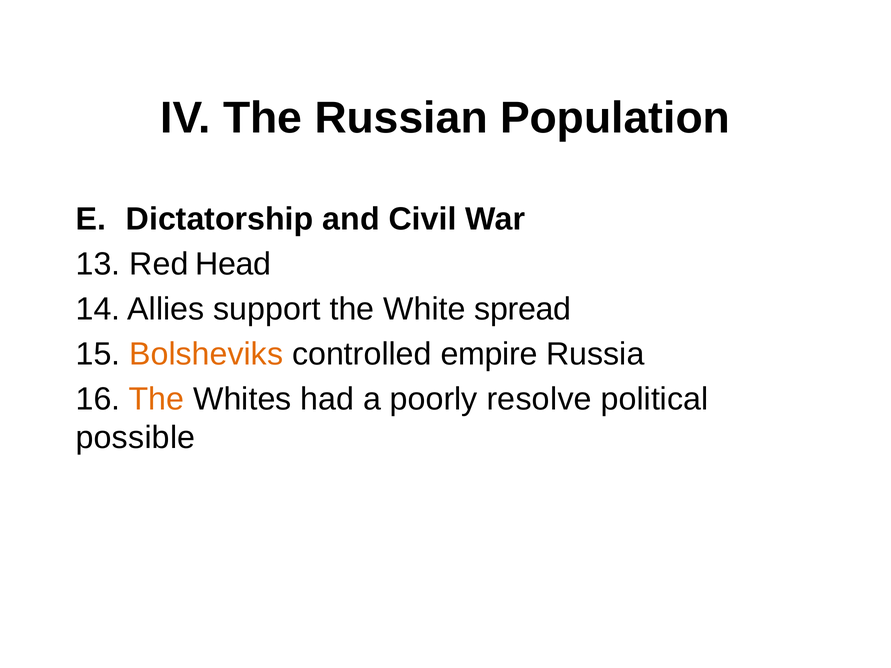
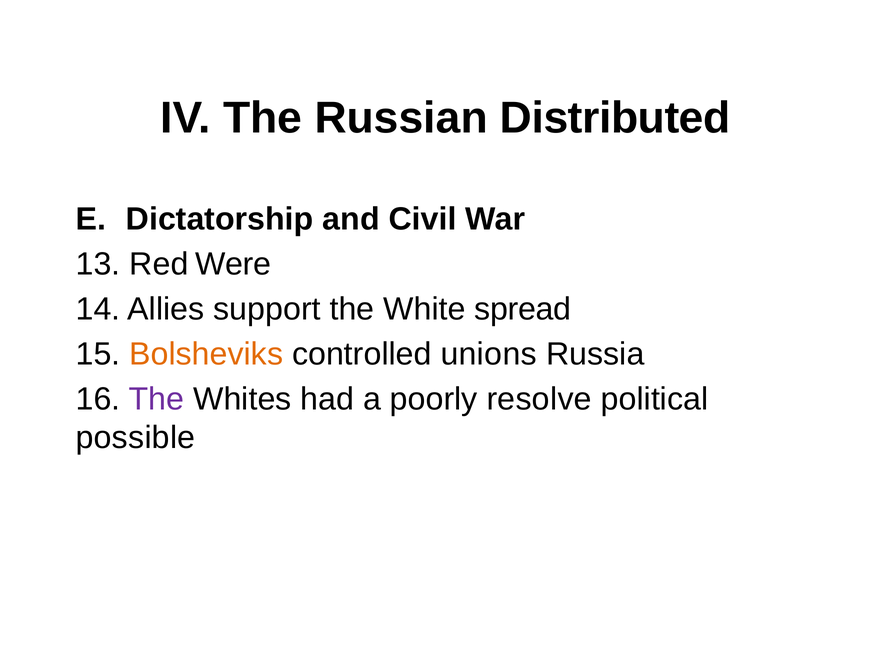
Population: Population -> Distributed (615, 118)
Head: Head -> Were (233, 264)
empire: empire -> unions (489, 354)
The colour: orange -> purple (157, 399)
